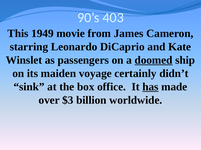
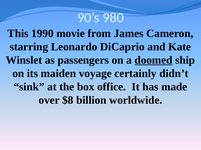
403: 403 -> 980 (113, 18)
1949: 1949 -> 1990 (42, 34)
has underline: present -> none (150, 87)
$3: $3 -> $8 (68, 101)
